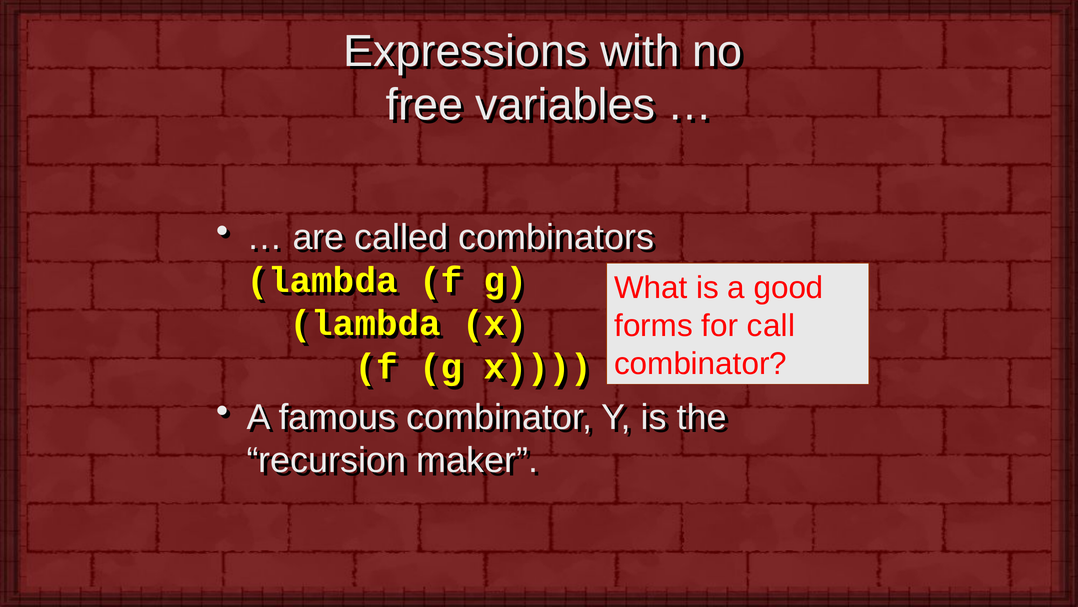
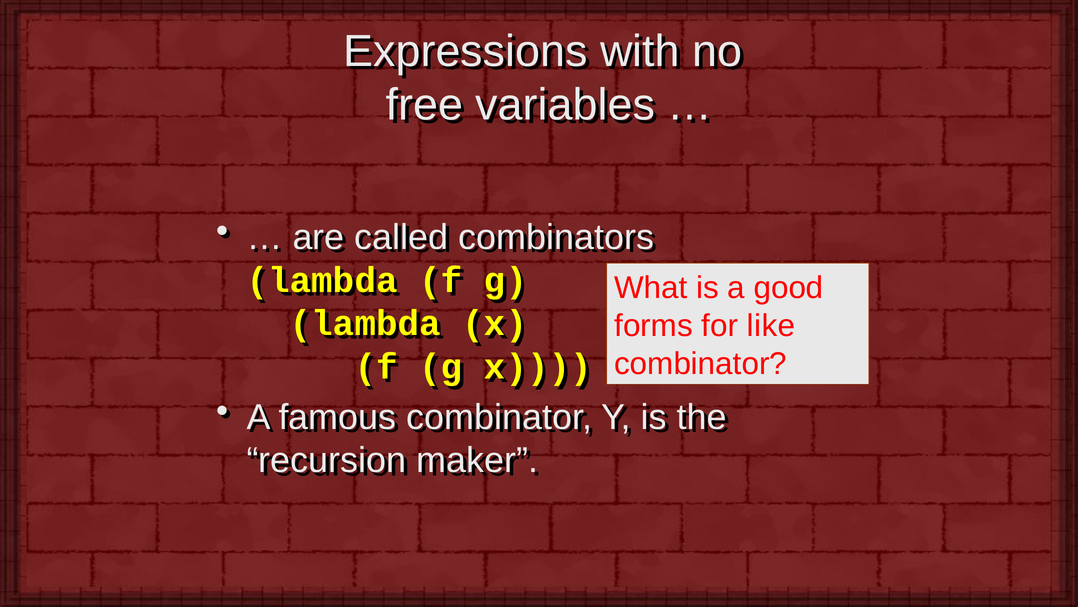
call: call -> like (771, 326)
